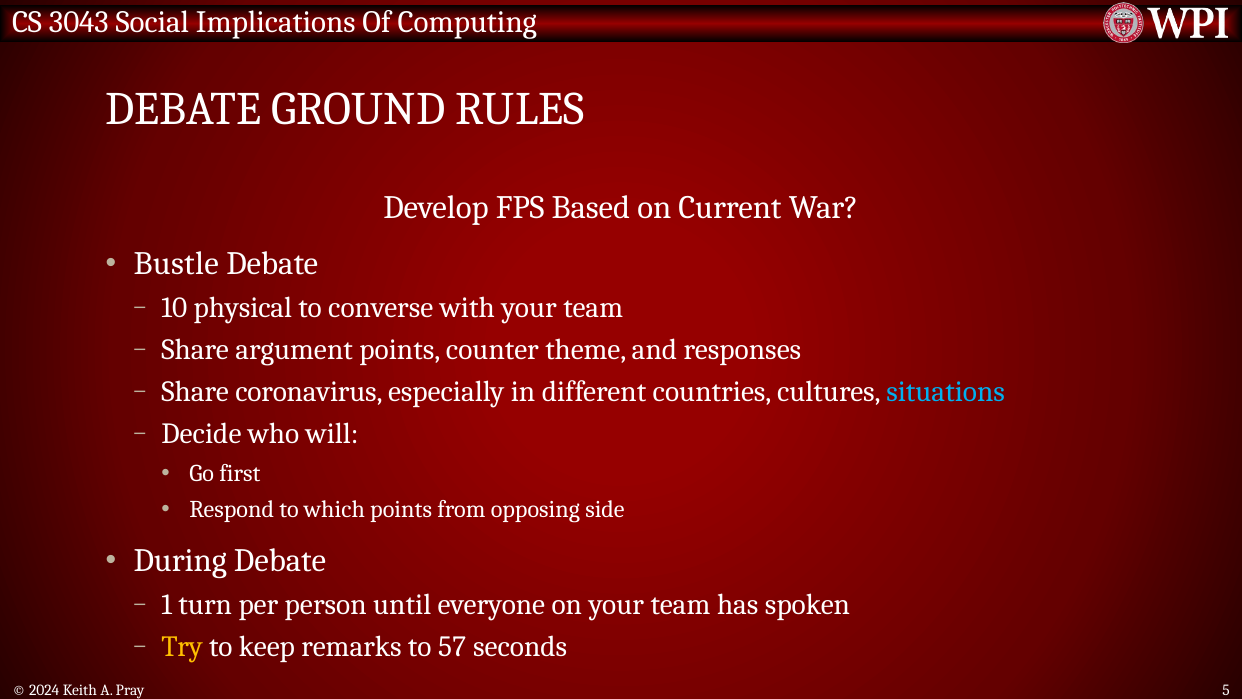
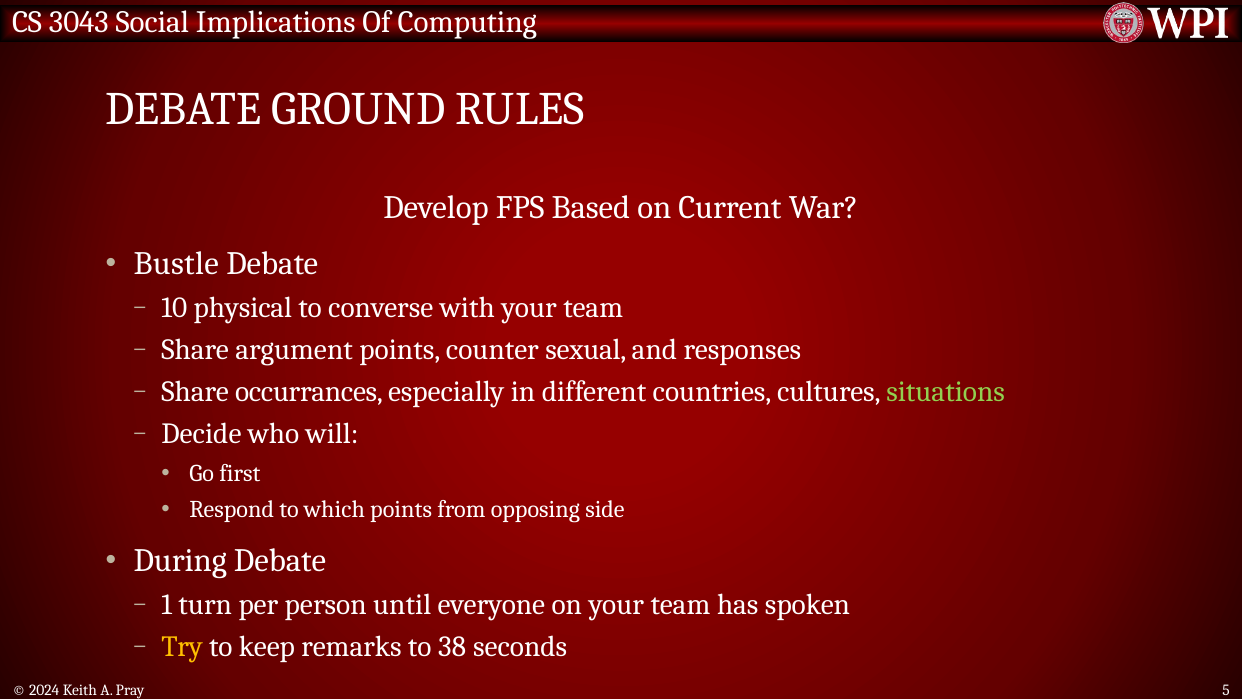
theme: theme -> sexual (586, 349)
coronavirus: coronavirus -> occurrances (309, 392)
situations colour: light blue -> light green (946, 392)
57: 57 -> 38 (452, 647)
